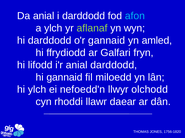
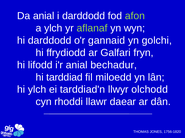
afon colour: light blue -> light green (135, 16)
amled: amled -> golchi (157, 41)
anial darddodd: darddodd -> bechadur (114, 65)
hi gannaid: gannaid -> tarddiad (64, 78)
nefoedd'n: nefoedd'n -> tarddiad'n (83, 90)
